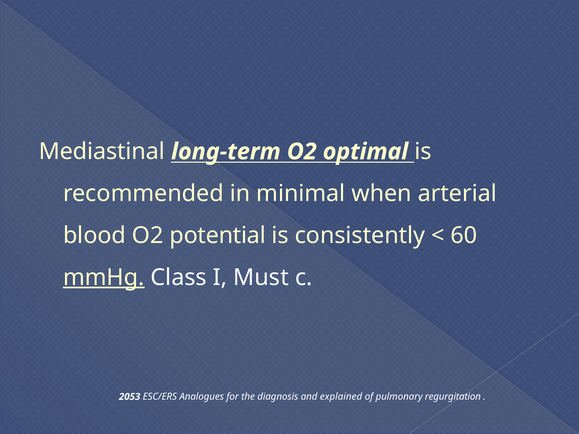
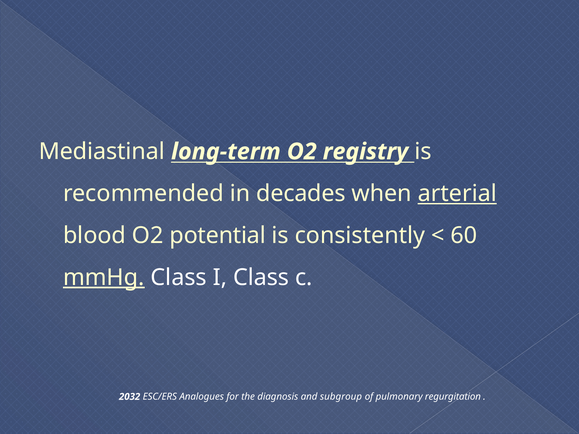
optimal: optimal -> registry (366, 152)
minimal: minimal -> decades (301, 194)
arterial underline: none -> present (457, 194)
I Must: Must -> Class (261, 278)
2053: 2053 -> 2032 (130, 397)
explained: explained -> subgroup (341, 397)
